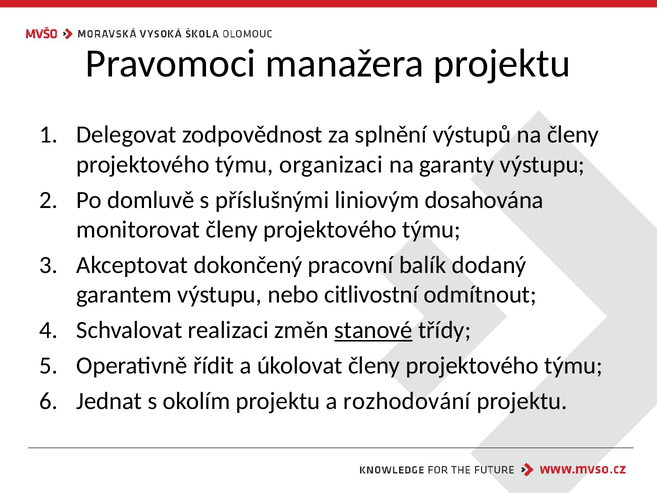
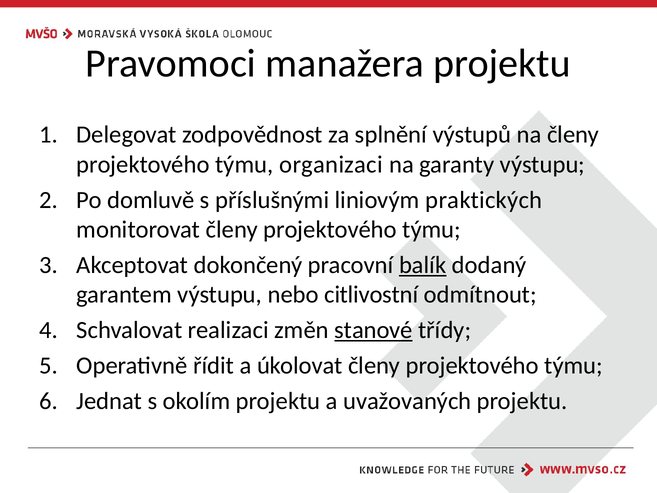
dosahována: dosahována -> praktických (484, 200)
balík underline: none -> present (423, 265)
rozhodování: rozhodování -> uvažovaných (407, 401)
